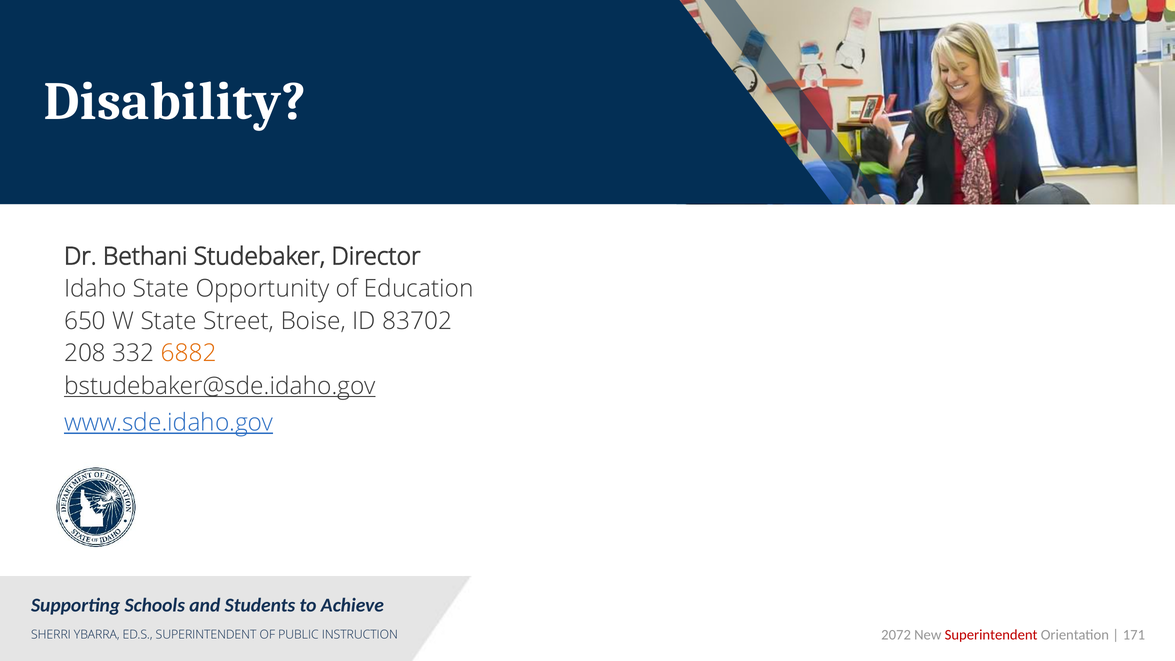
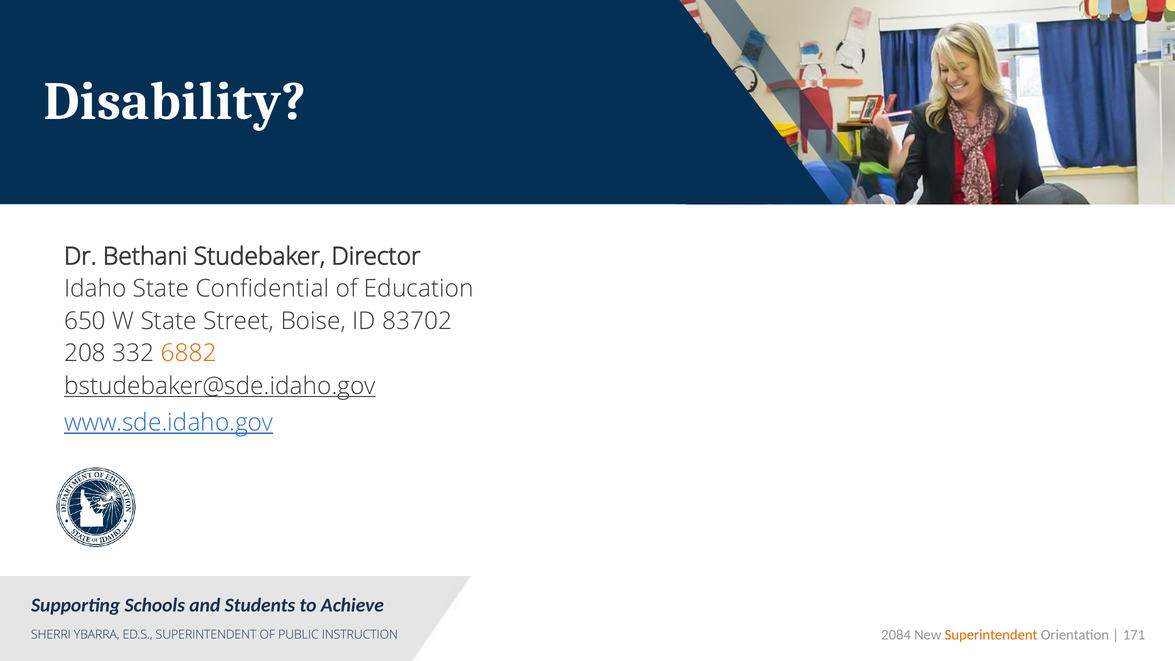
Opportunity: Opportunity -> Confidential (262, 289)
2072: 2072 -> 2084 (896, 635)
Superintendent colour: red -> orange (991, 635)
